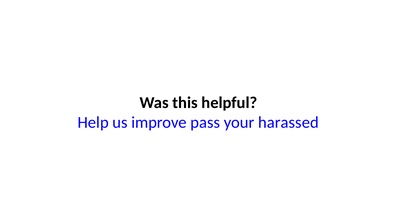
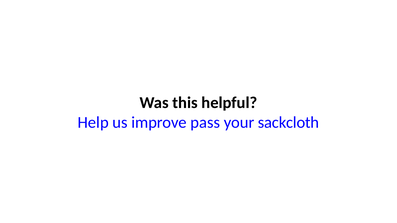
harassed: harassed -> sackcloth (289, 123)
